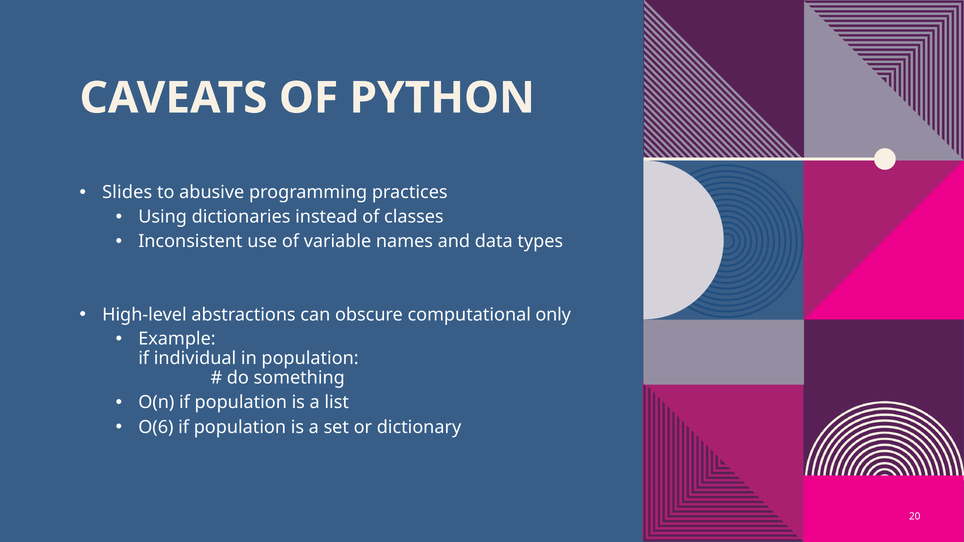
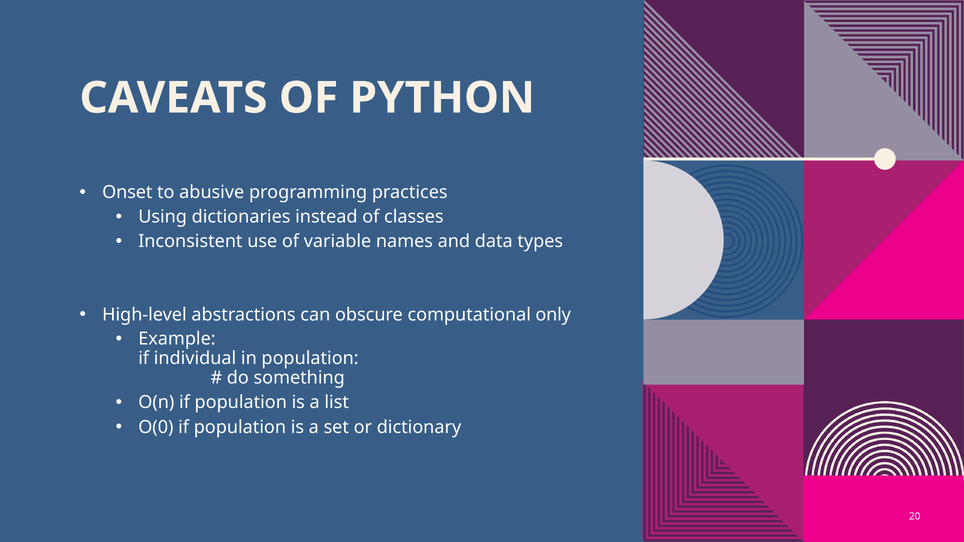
Slides: Slides -> Onset (127, 193)
O(6: O(6 -> O(0 (156, 427)
